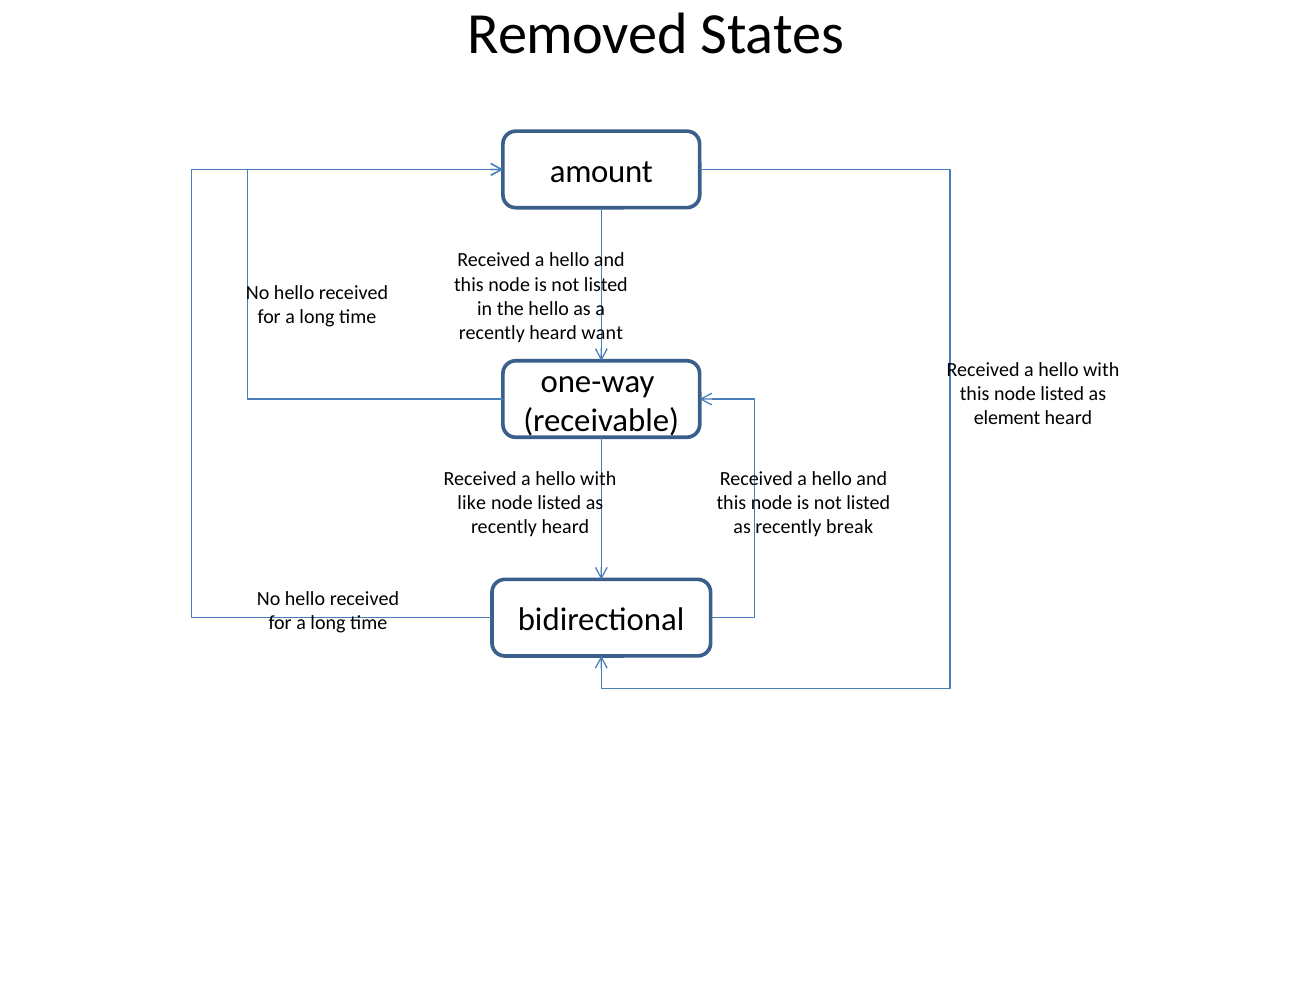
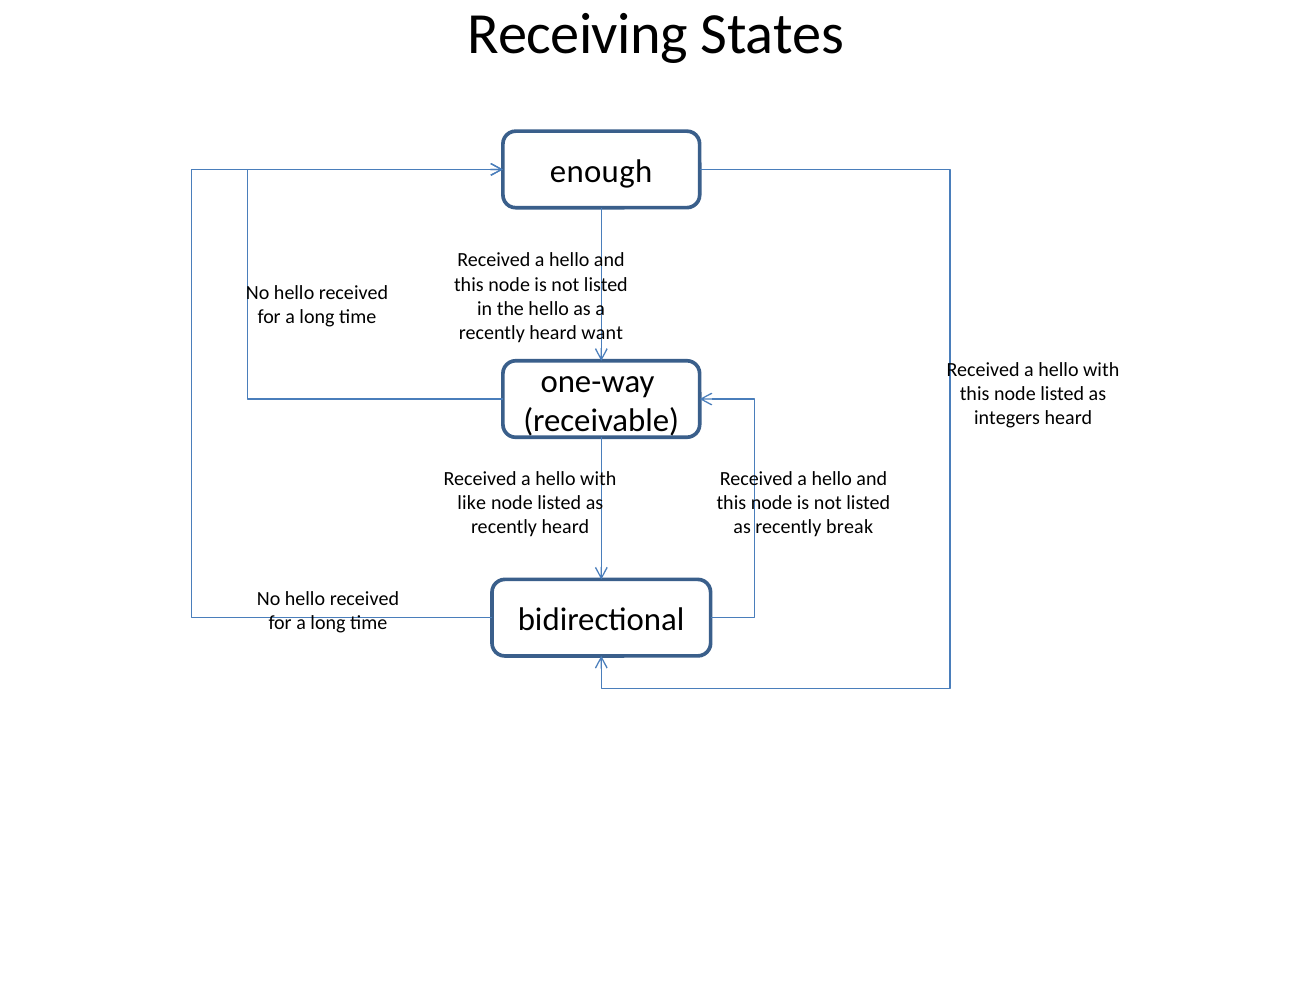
Removed: Removed -> Receiving (578, 35)
amount: amount -> enough (601, 172)
element: element -> integers (1007, 418)
